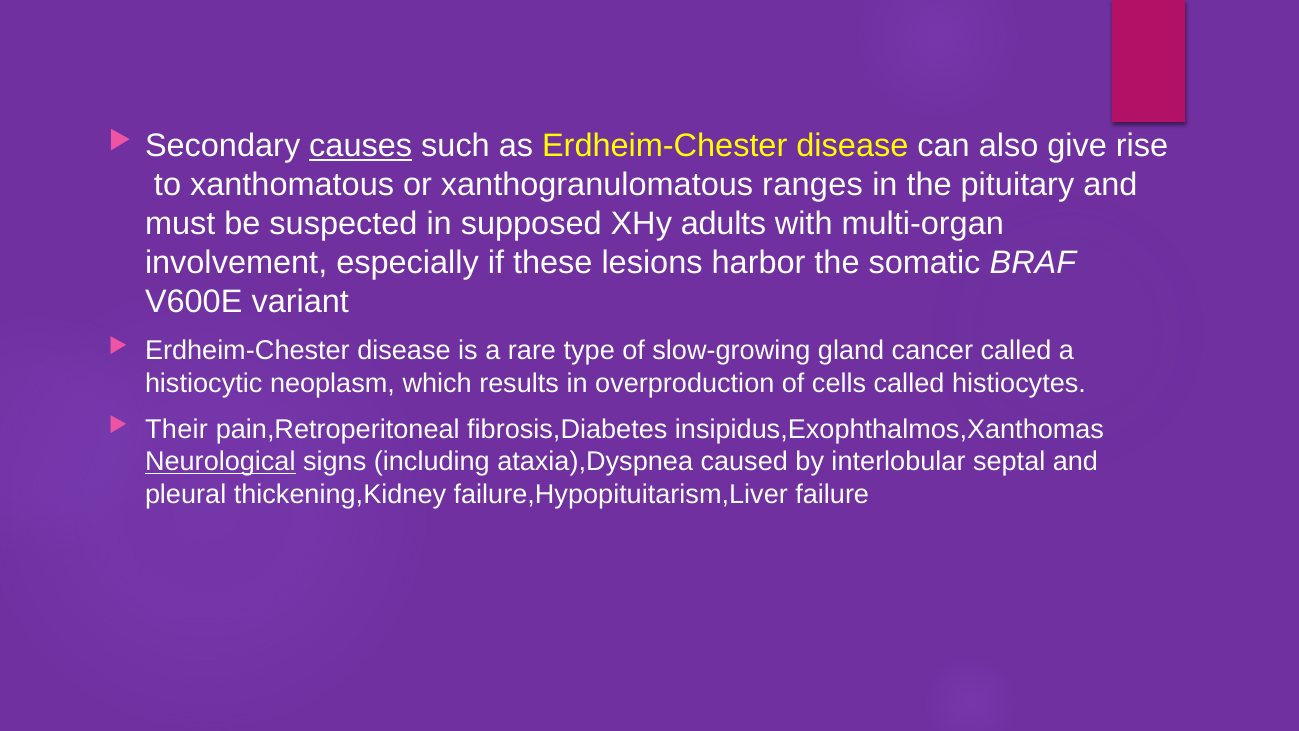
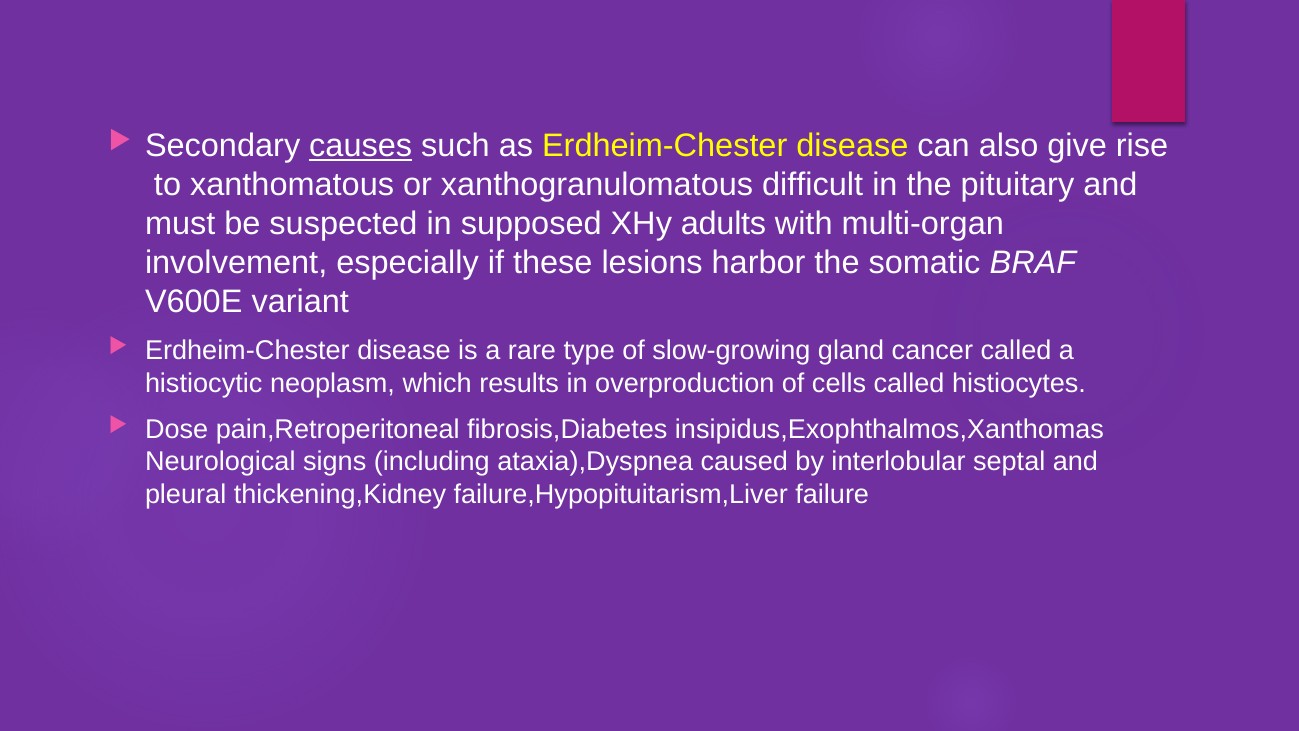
ranges: ranges -> difficult (813, 185)
Their: Their -> Dose (177, 429)
Neurological underline: present -> none (220, 462)
